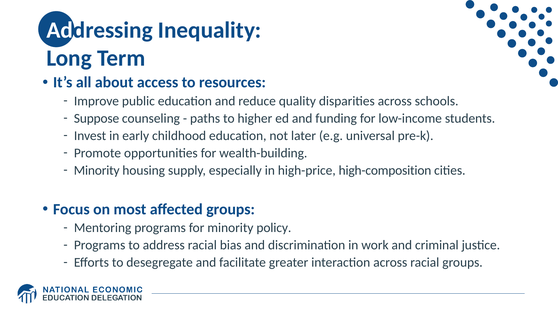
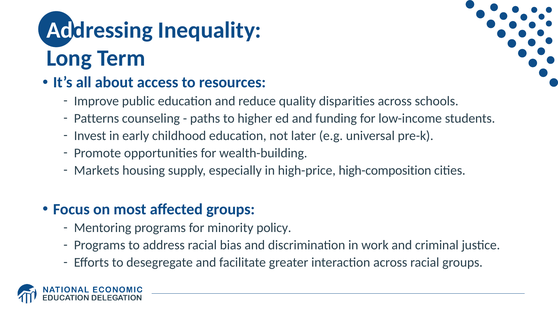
Suppose: Suppose -> Patterns (96, 118)
Minority: Minority -> Markets (97, 170)
